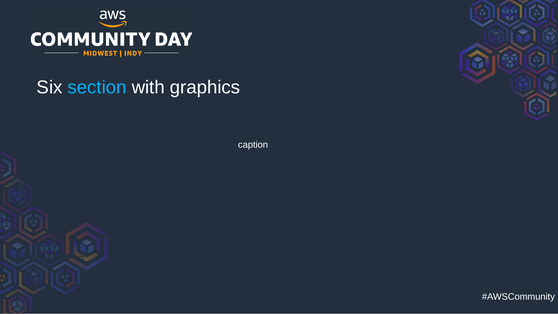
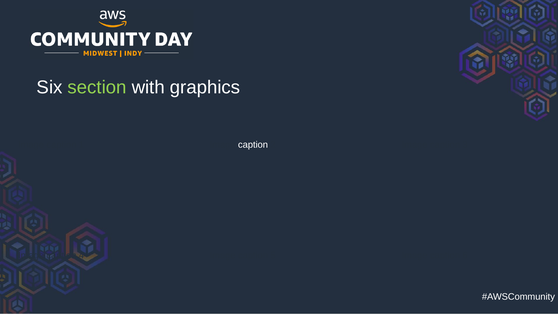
section colour: light blue -> light green (97, 87)
